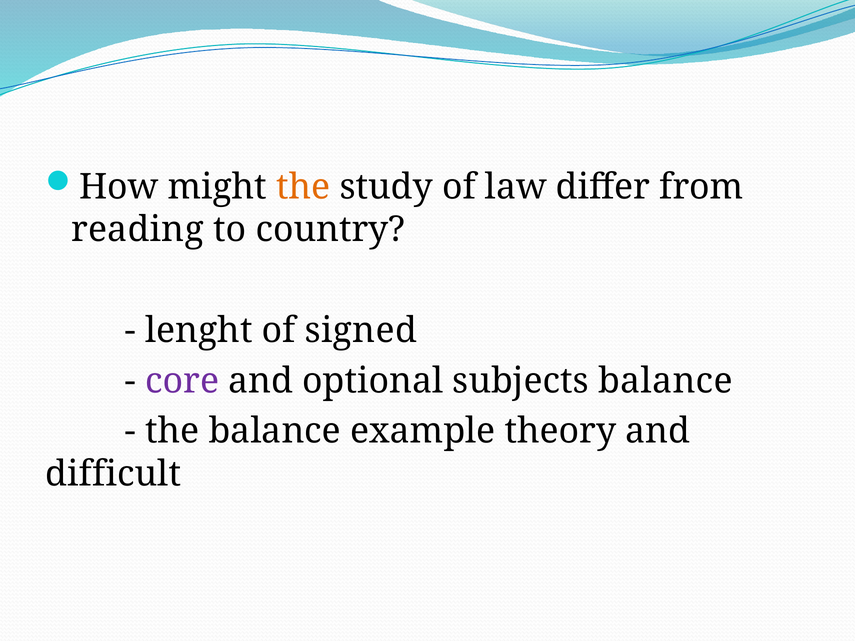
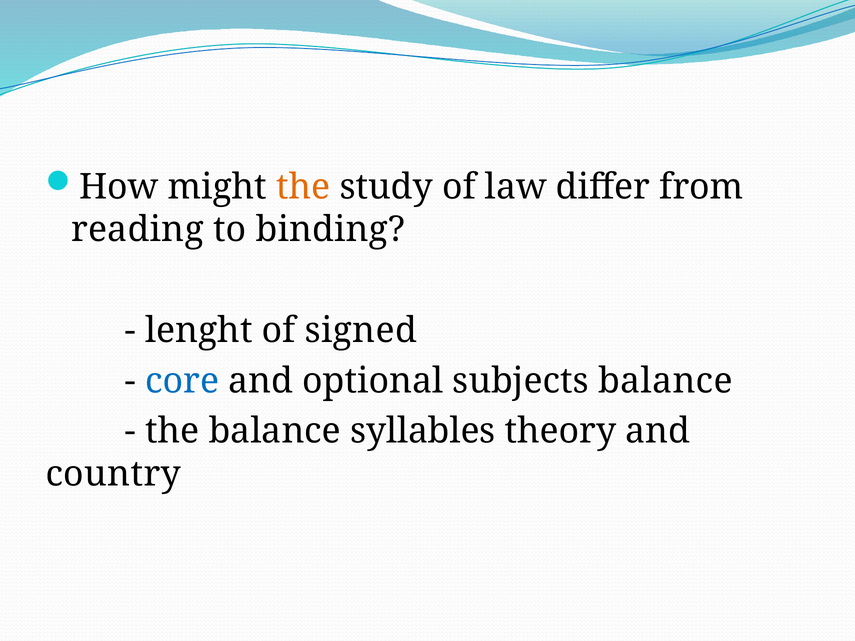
country: country -> binding (330, 230)
core colour: purple -> blue (182, 381)
example: example -> syllables (423, 431)
difficult: difficult -> country (113, 474)
